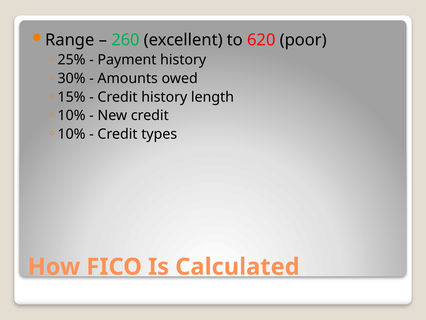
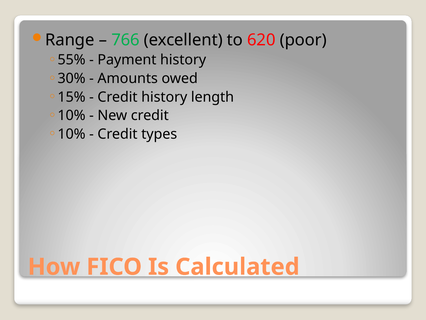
260: 260 -> 766 (126, 40)
25%: 25% -> 55% (72, 60)
